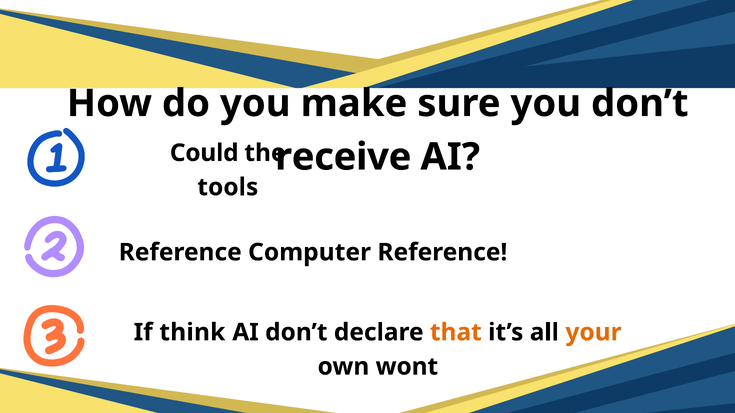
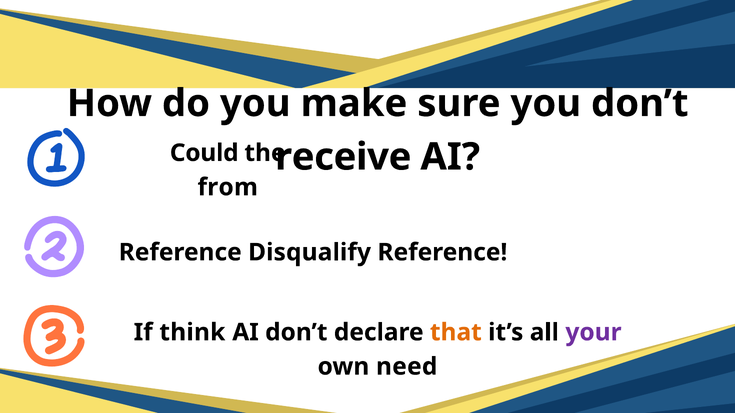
tools: tools -> from (228, 187)
Computer: Computer -> Disqualify (310, 253)
your colour: orange -> purple (593, 333)
wont: wont -> need (407, 367)
